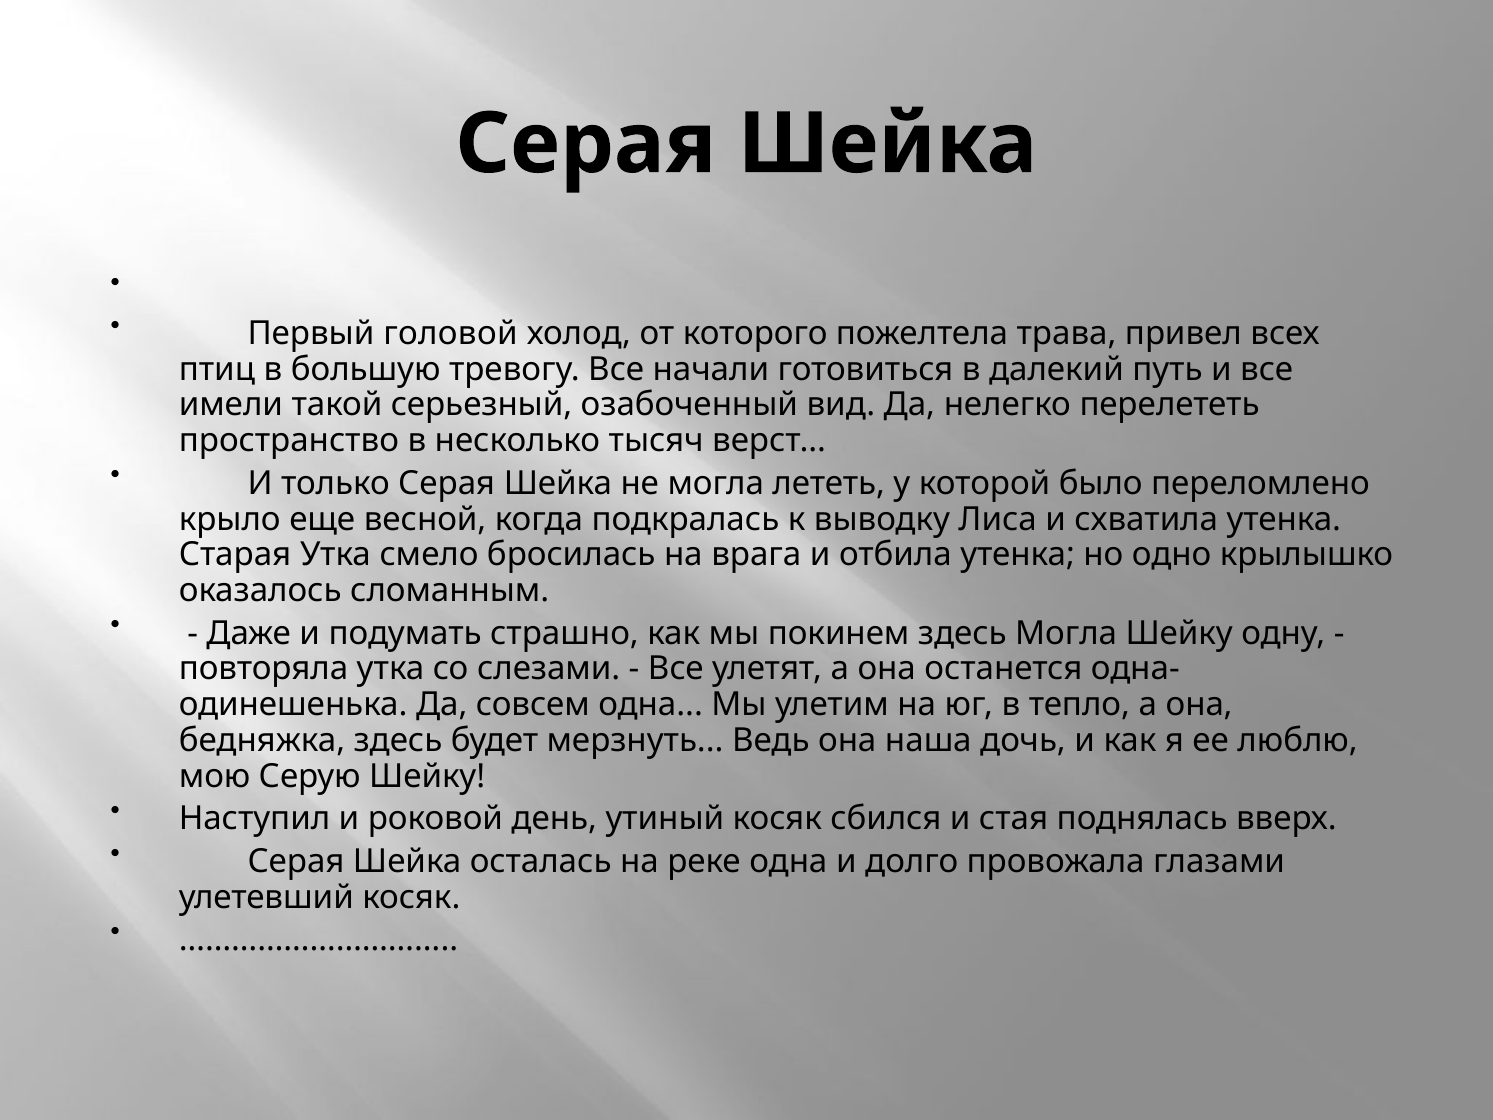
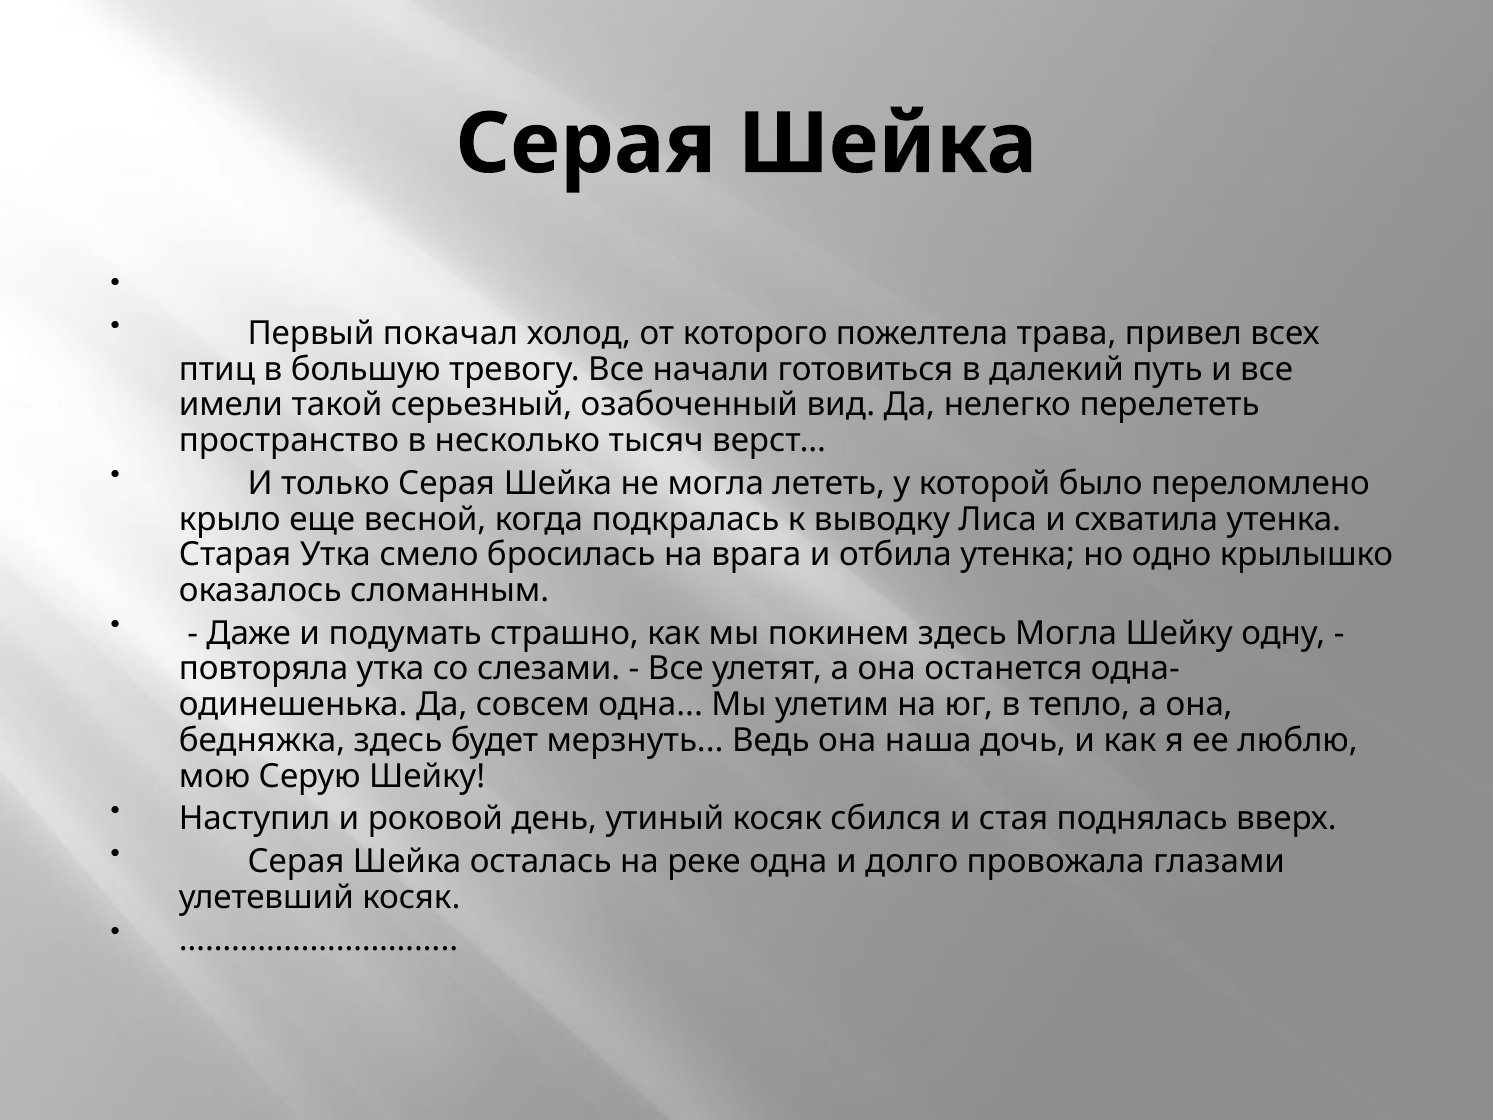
головой: головой -> покачал (450, 333)
